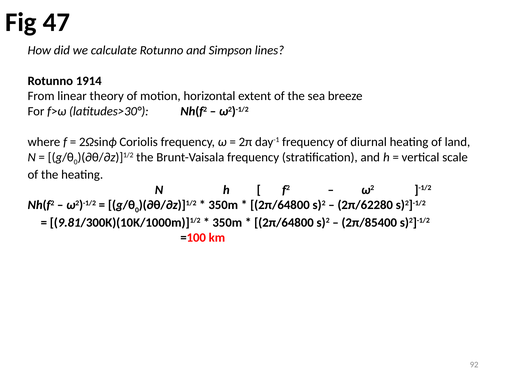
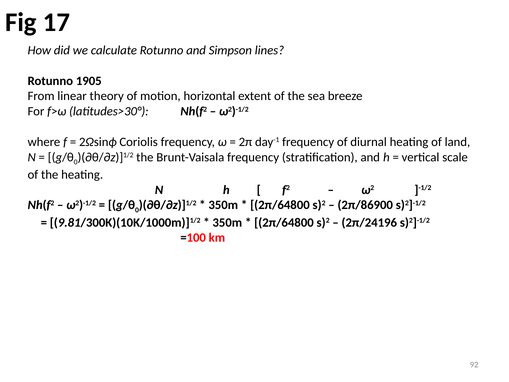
47: 47 -> 17 (56, 22)
1914: 1914 -> 1905 (89, 81)
2π/62280: 2π/62280 -> 2π/86900 (365, 205)
2π/85400: 2π/85400 -> 2π/24196 (369, 222)
